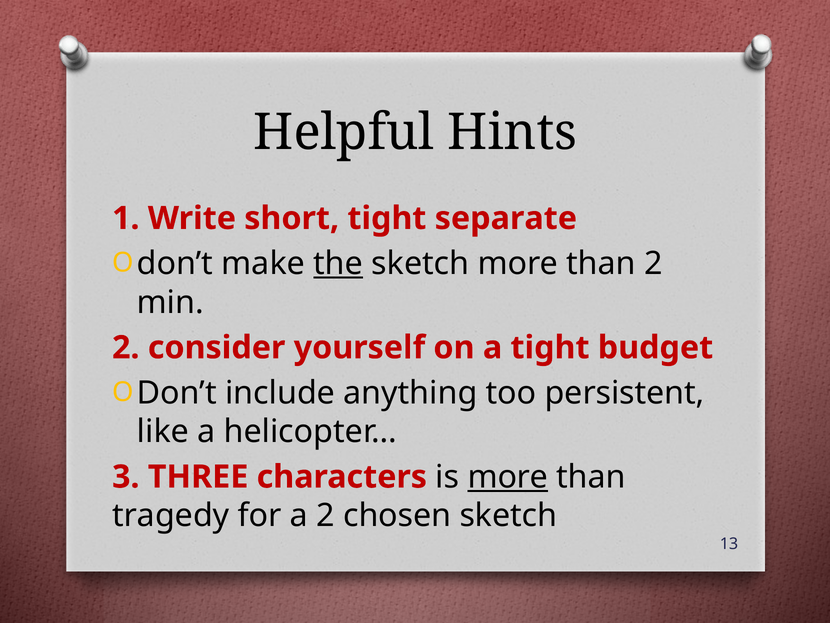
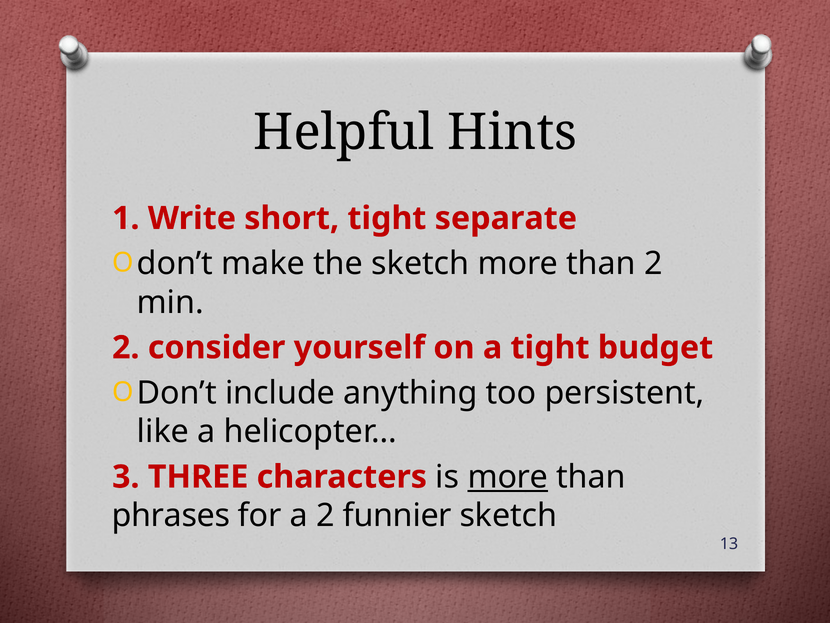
the underline: present -> none (338, 263)
tragedy: tragedy -> phrases (171, 515)
chosen: chosen -> funnier (397, 515)
